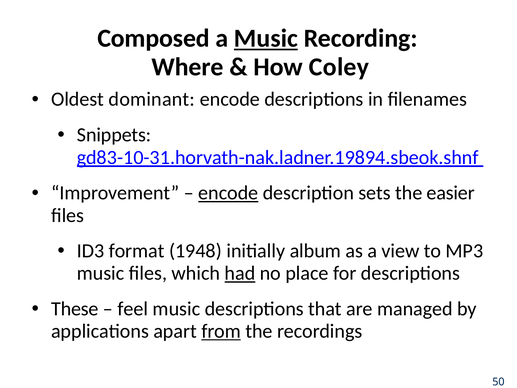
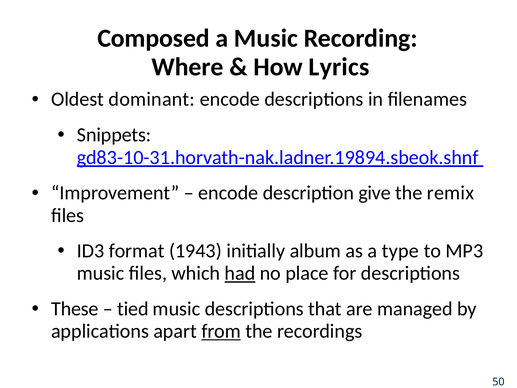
Music underline: present -> none (266, 38)
Coley: Coley -> Lyrics (339, 67)
encode underline: present -> none (228, 193)
sets: sets -> give (375, 193)
easier: easier -> remix (450, 193)
1948: 1948 -> 1943 (195, 251)
view: view -> type (400, 251)
feel: feel -> tied (133, 309)
